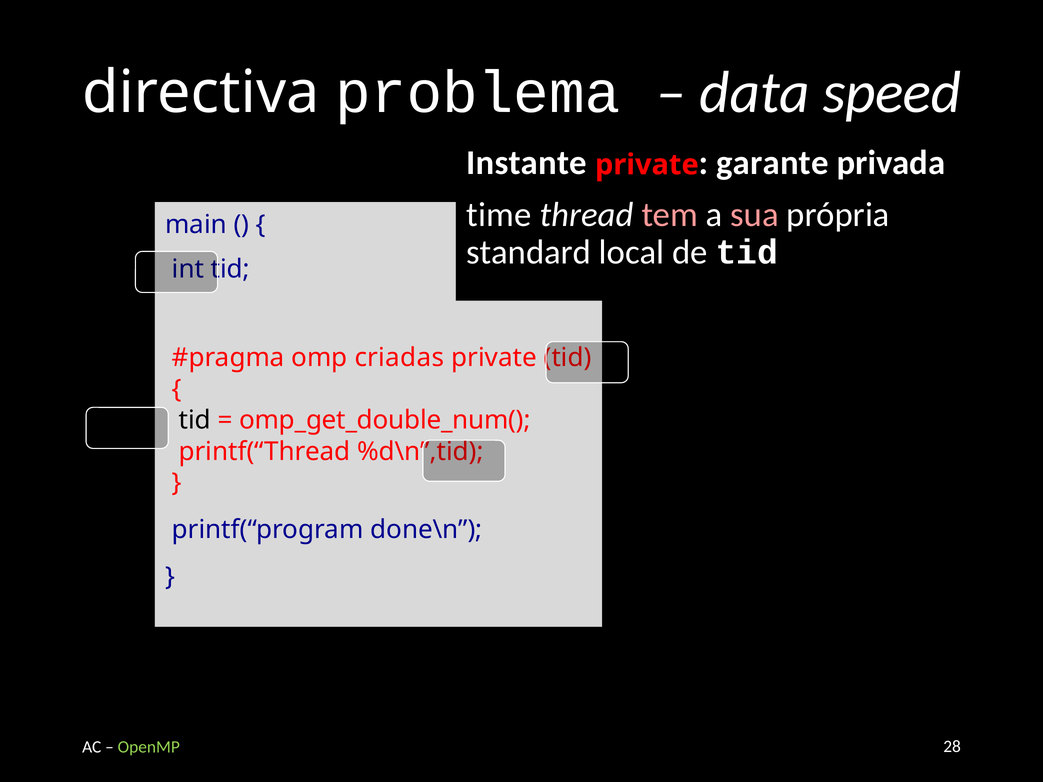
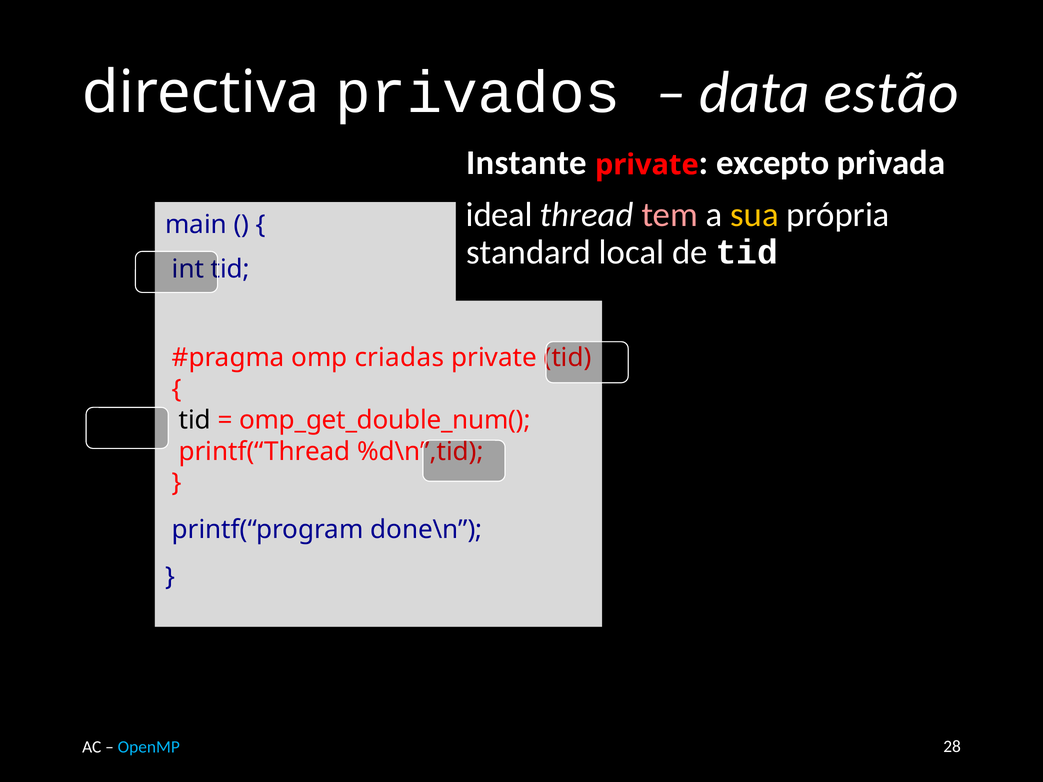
problema: problema -> privados (478, 93)
speed: speed -> estão (891, 93)
garante: garante -> excepto (773, 163)
time: time -> ideal (499, 215)
sua colour: pink -> yellow (754, 215)
OpenMP colour: light green -> light blue (149, 747)
